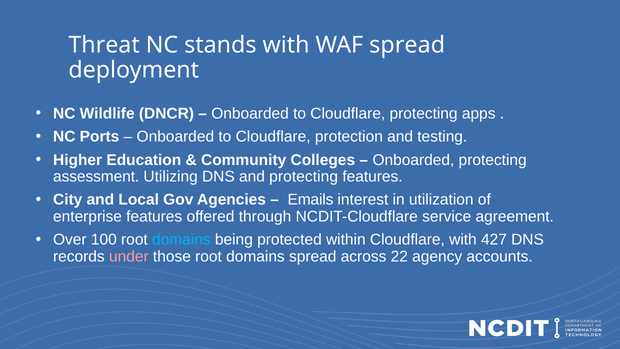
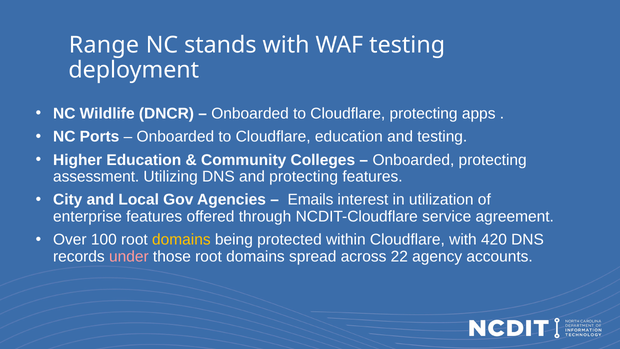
Threat: Threat -> Range (104, 45)
WAF spread: spread -> testing (407, 45)
Cloudflare protection: protection -> education (349, 137)
domains colour: light blue -> yellow (181, 240)
427: 427 -> 420 (494, 240)
